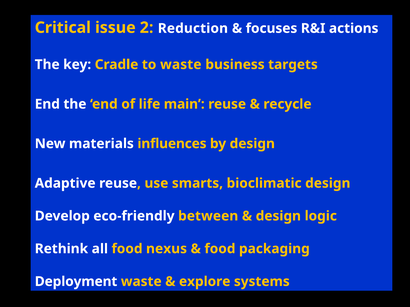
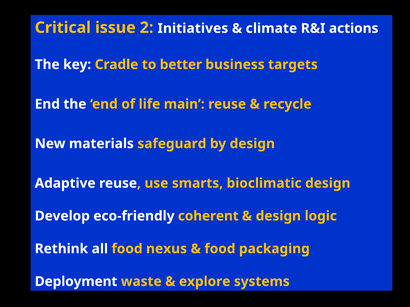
Reduction: Reduction -> Initiatives (193, 28)
focuses: focuses -> climate (271, 28)
to waste: waste -> better (181, 65)
influences: influences -> safeguard (172, 144)
between: between -> coherent (208, 216)
